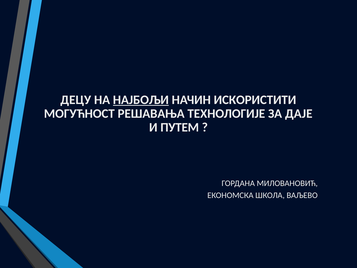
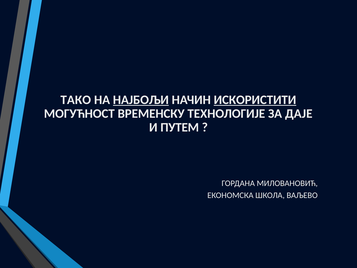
ДЕЦУ: ДЕЦУ -> ТАКО (76, 100)
ИСКОРИСТИТИ underline: none -> present (255, 100)
РЕШАВАЊА: РЕШАВАЊА -> ВРЕМЕНСКУ (151, 114)
